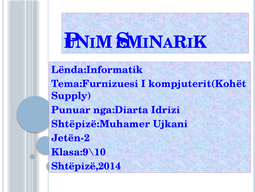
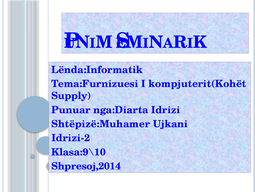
Jetën-2: Jetën-2 -> Idrizi-2 (71, 138)
Shtëpizë,2014: Shtëpizë,2014 -> Shpresoj,2014 (86, 166)
